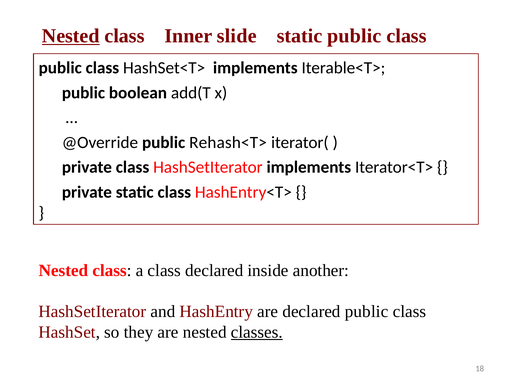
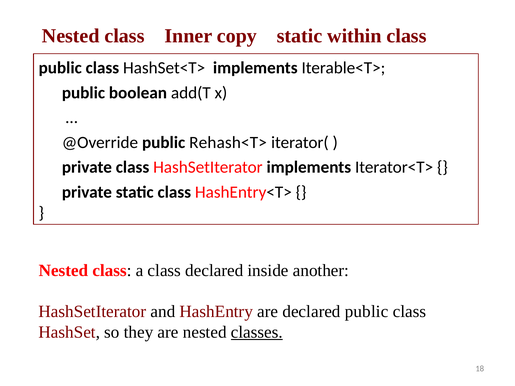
Nested underline: present -> none (71, 36)
slide: slide -> copy (237, 36)
static public: public -> within (354, 36)
